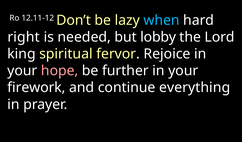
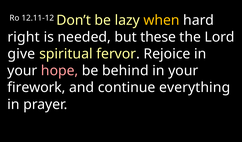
when colour: light blue -> yellow (162, 20)
lobby: lobby -> these (158, 37)
king: king -> give (21, 54)
further: further -> behind (125, 71)
